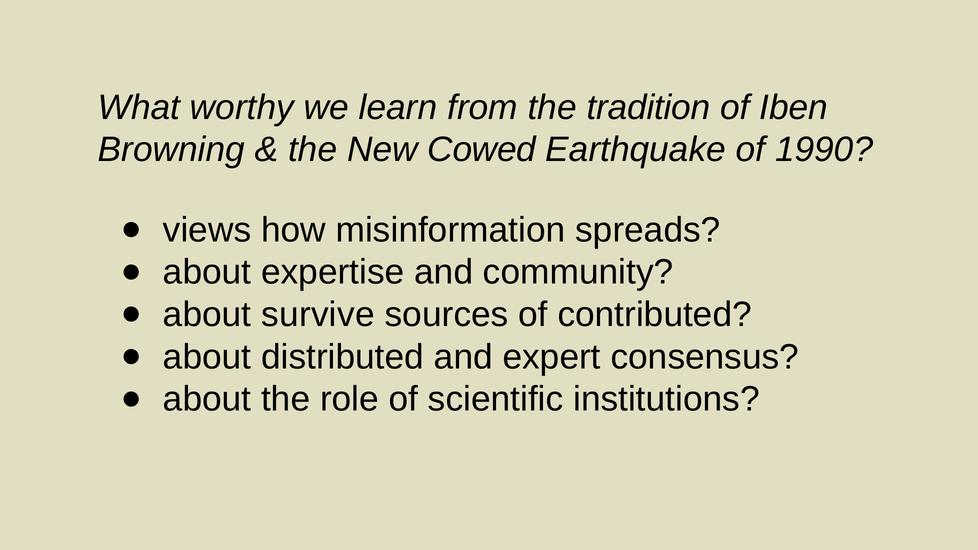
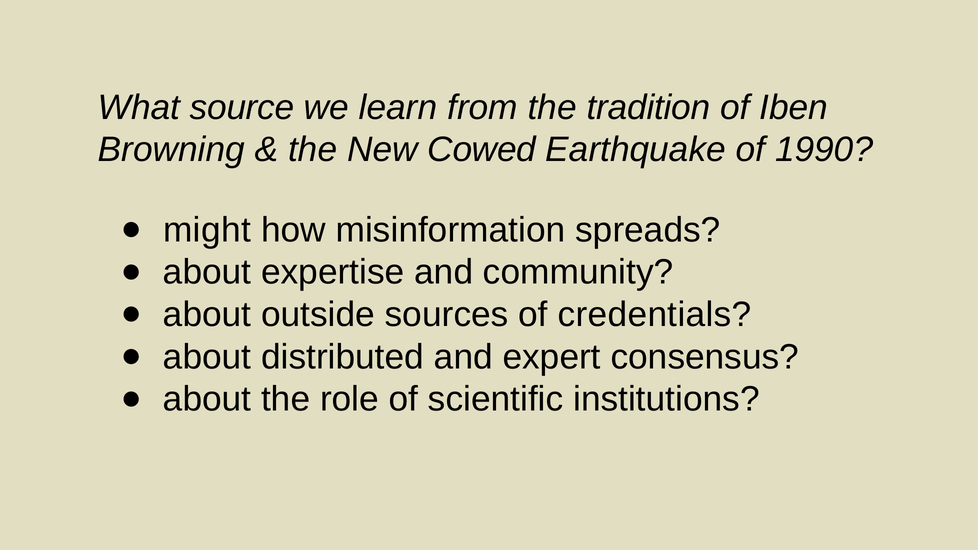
worthy: worthy -> source (242, 107)
views: views -> might (207, 230)
survive: survive -> outside (318, 315)
contributed: contributed -> credentials (655, 315)
